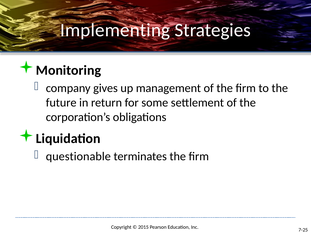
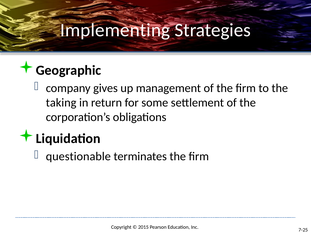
Monitoring: Monitoring -> Geographic (69, 70)
future: future -> taking (61, 103)
